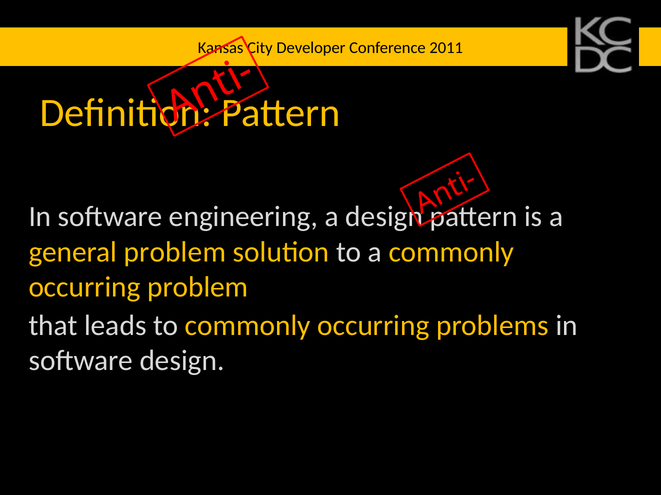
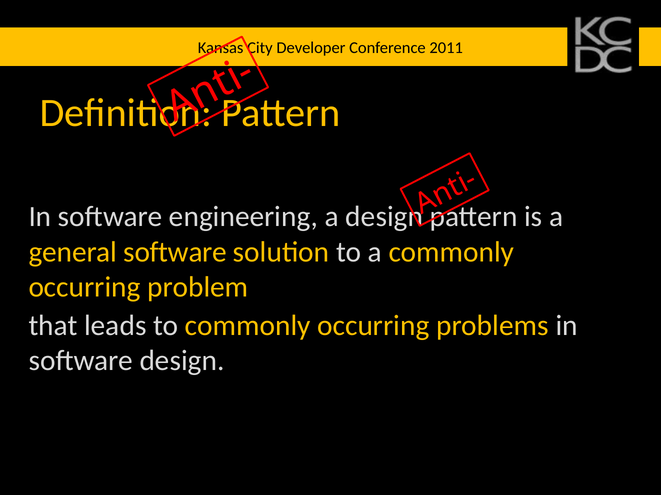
general problem: problem -> software (175, 252)
